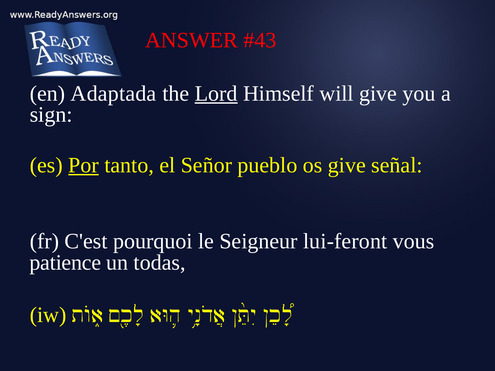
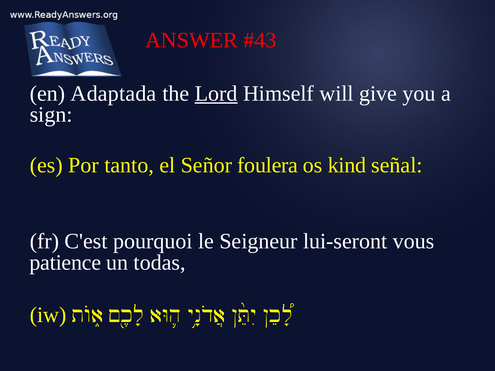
Por underline: present -> none (84, 165)
pueblo: pueblo -> foulera (268, 165)
os give: give -> kind (347, 165)
lui-feront: lui-feront -> lui-seront (345, 242)
